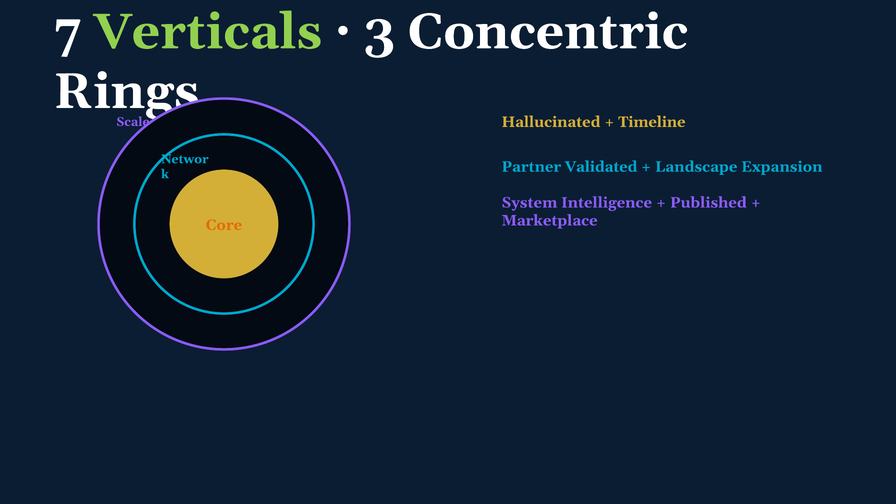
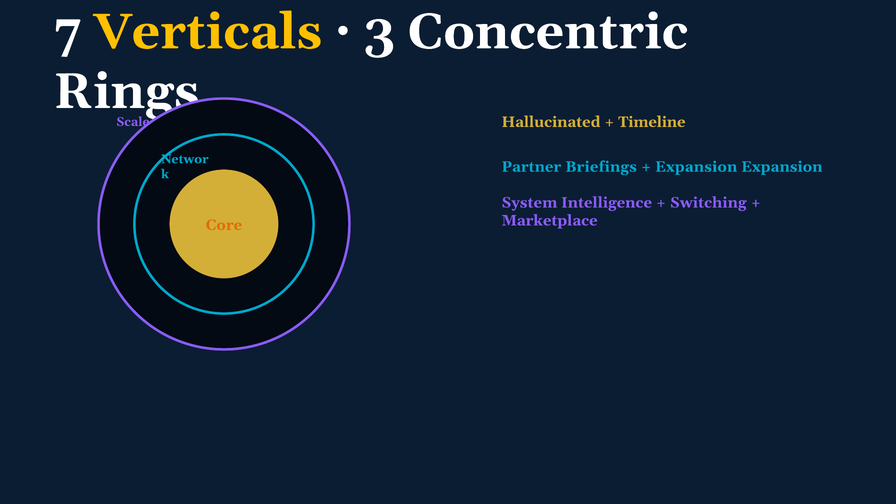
Verticals colour: light green -> yellow (208, 32)
Validated: Validated -> Briefings (601, 167)
Landscape: Landscape -> Expansion (696, 167)
Published: Published -> Switching (708, 203)
